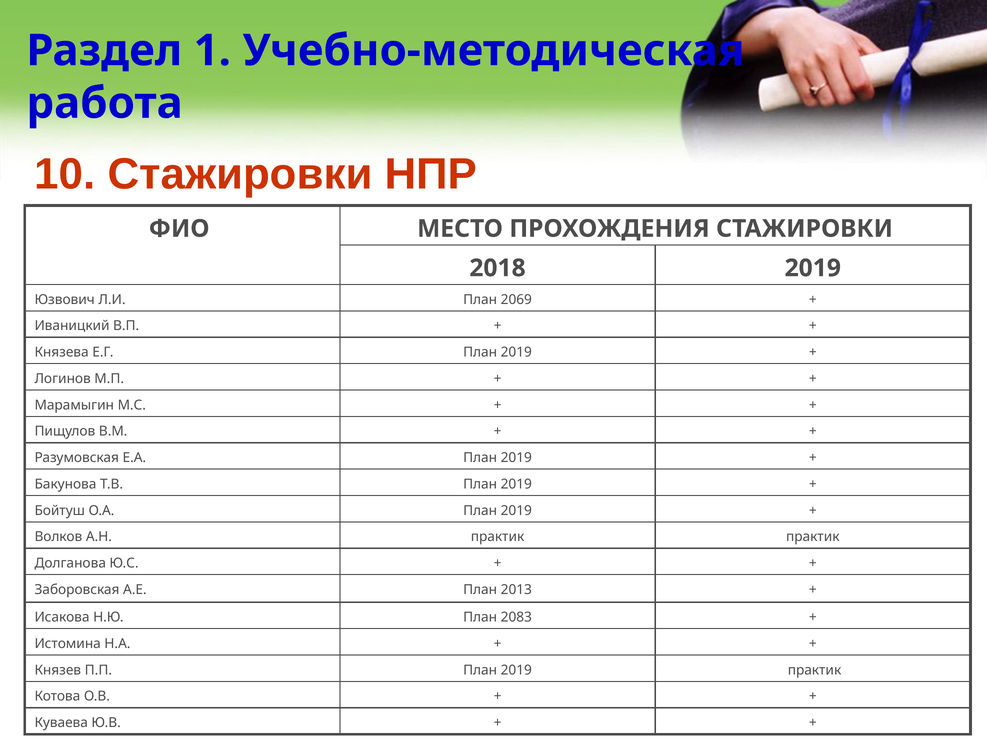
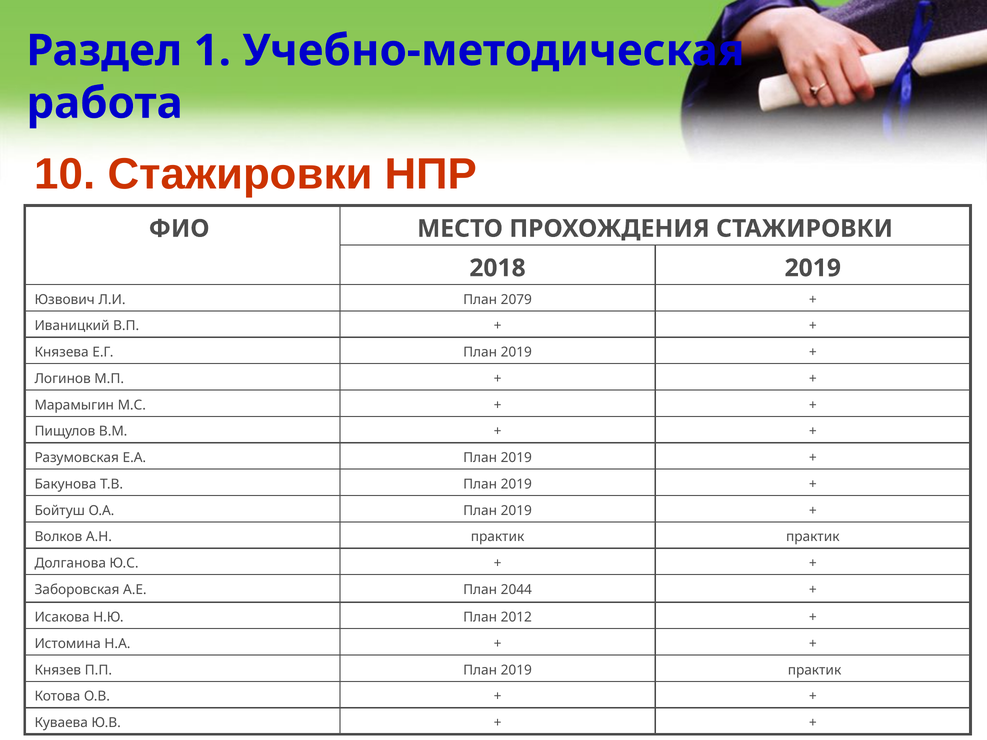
2069: 2069 -> 2079 (516, 300)
2013: 2013 -> 2044 (516, 590)
2083: 2083 -> 2012 (516, 617)
